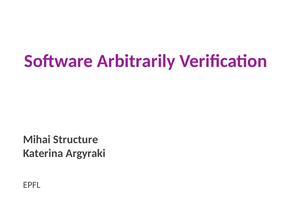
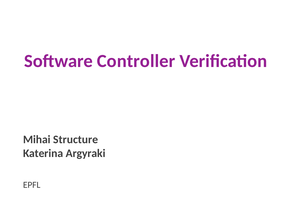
Arbitrarily: Arbitrarily -> Controller (136, 61)
